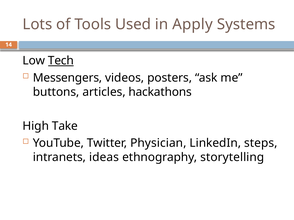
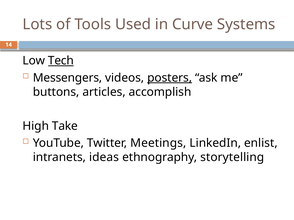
Apply: Apply -> Curve (193, 24)
posters underline: none -> present (170, 78)
hackathons: hackathons -> accomplish (160, 92)
Physician: Physician -> Meetings (158, 143)
steps: steps -> enlist (261, 143)
